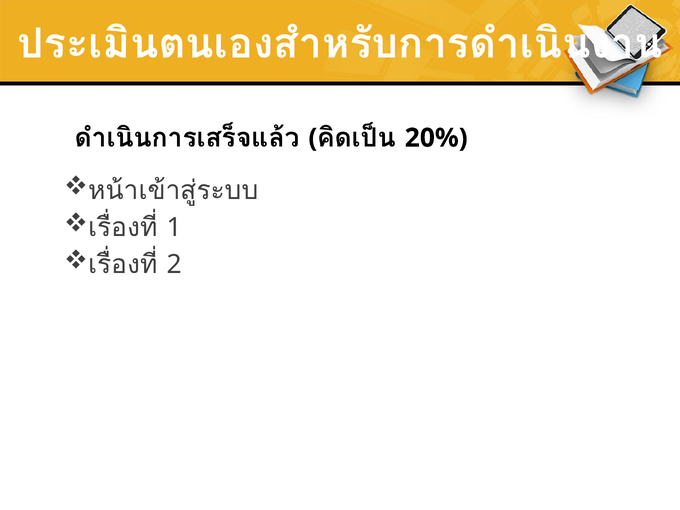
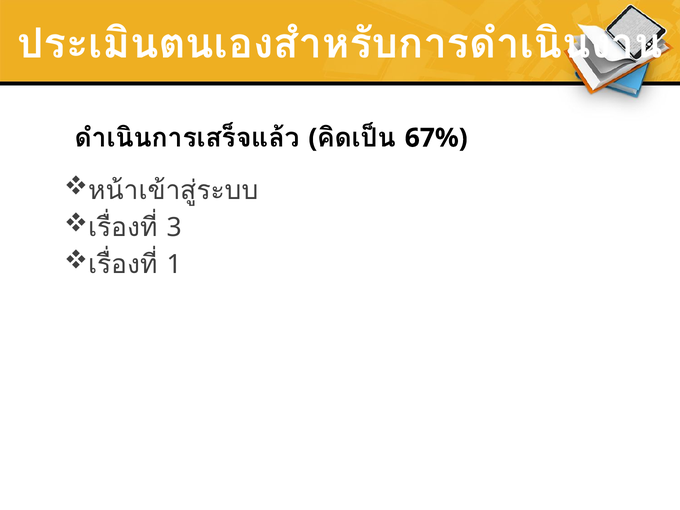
20%: 20% -> 67% (436, 138)
1: 1 -> 3 (174, 227)
2: 2 -> 1 (174, 265)
